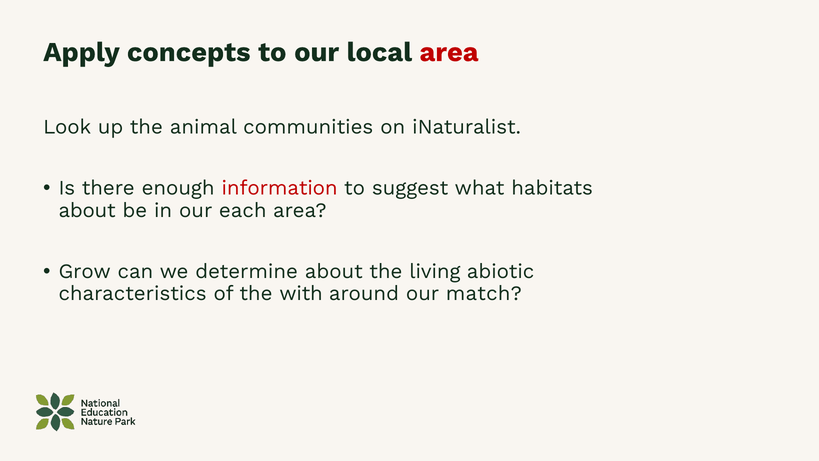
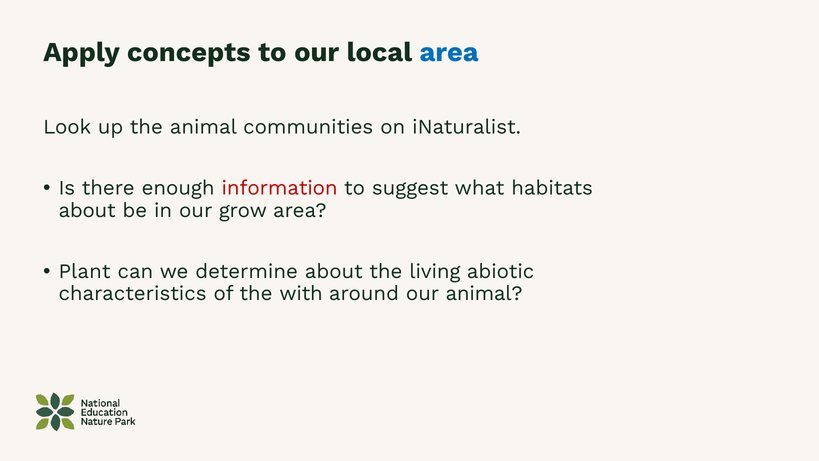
area colour: red -> blue (449, 52)
each: each -> grow (243, 210)
Grow: Grow -> Plant (85, 271)
our match: match -> animal (484, 294)
